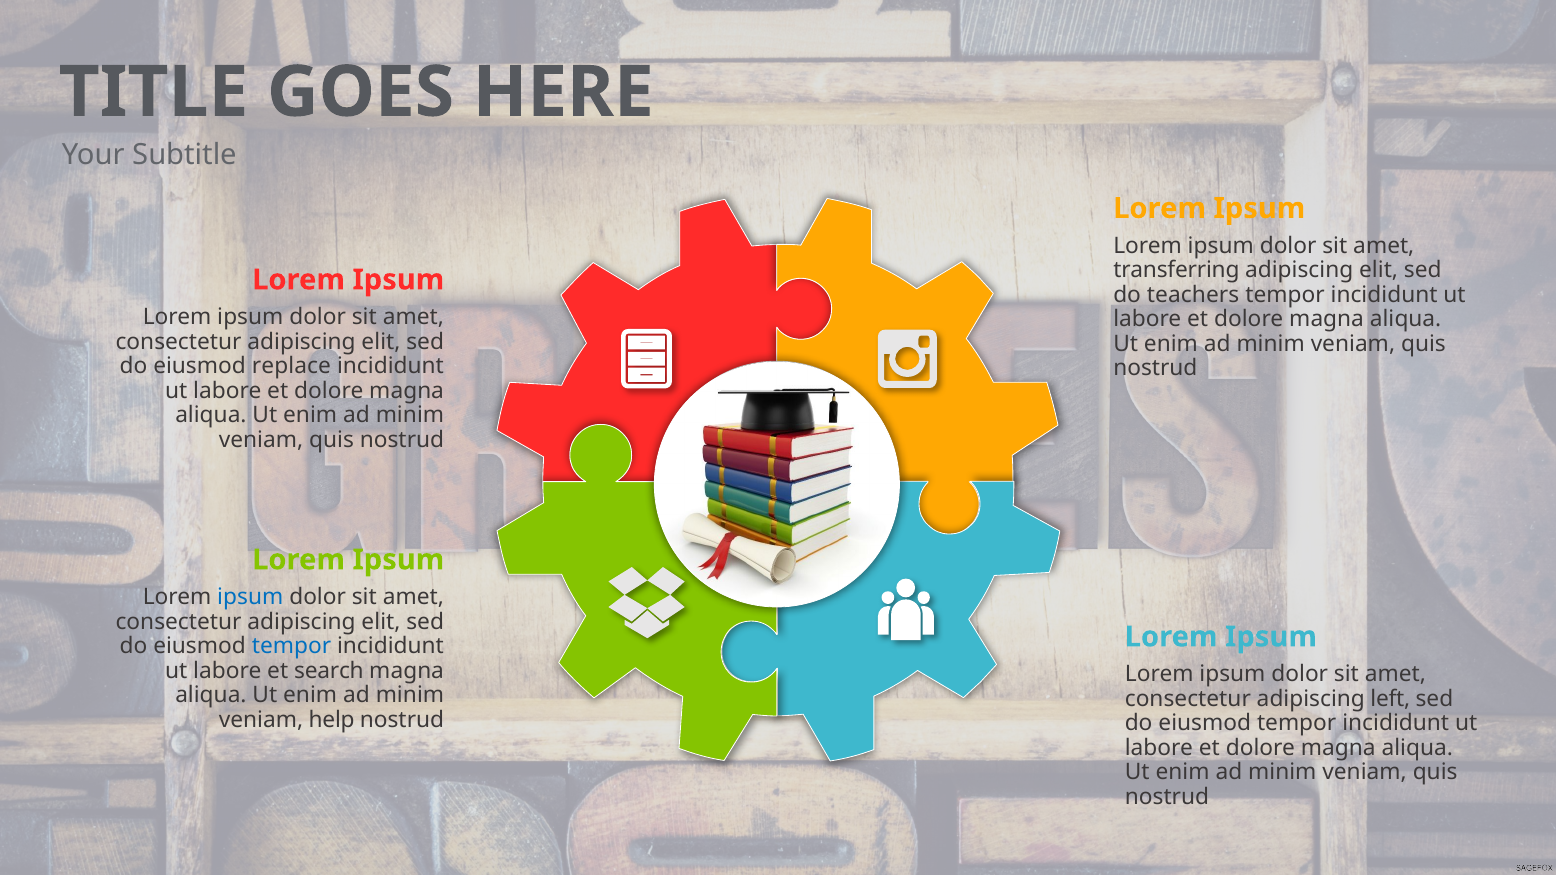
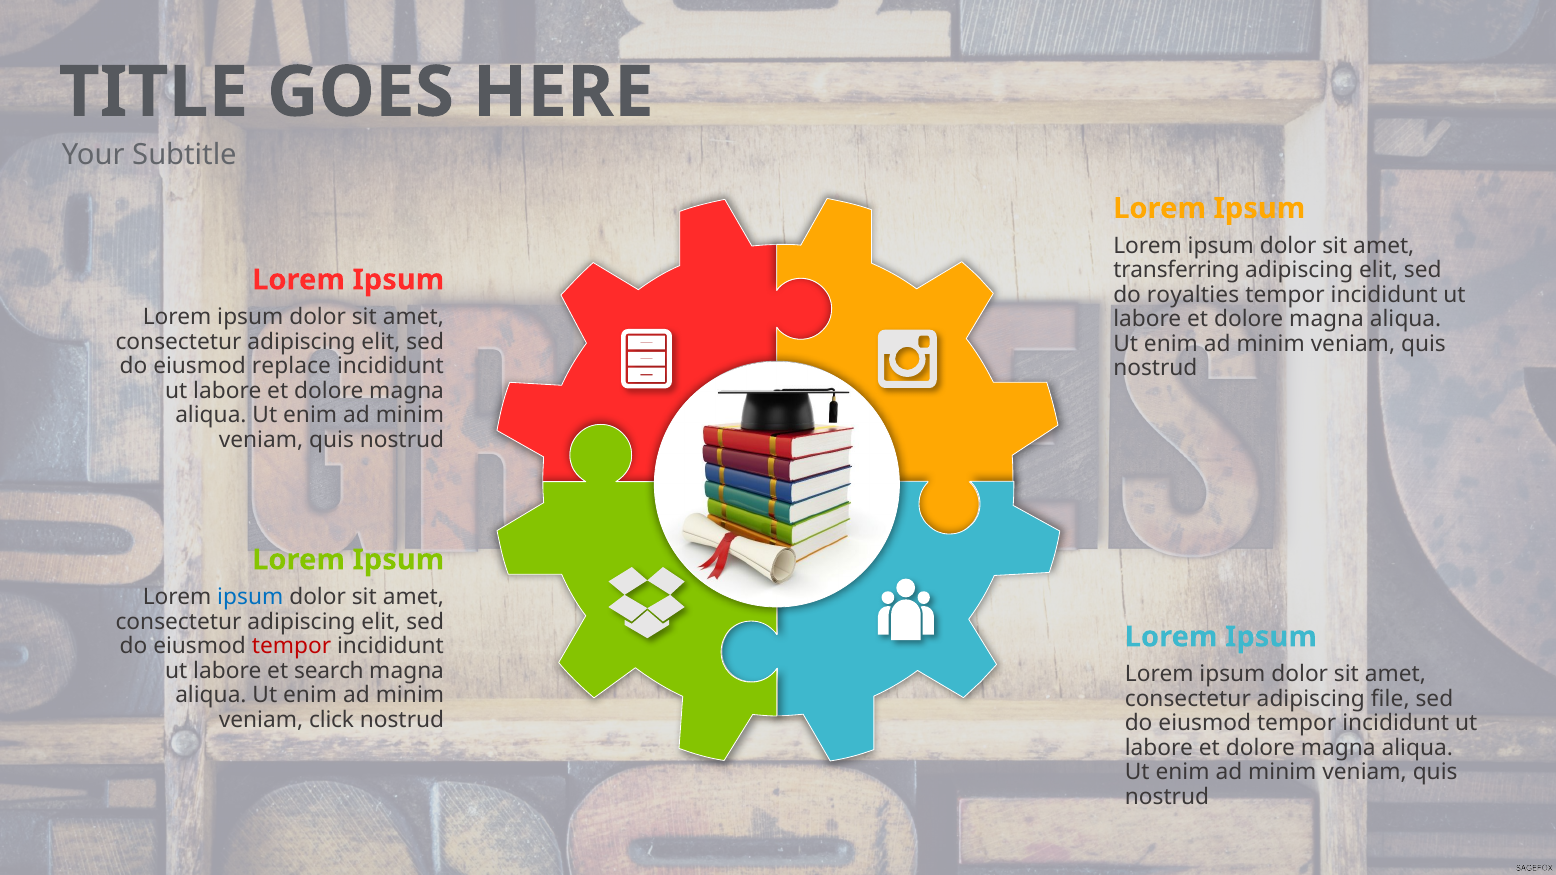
teachers: teachers -> royalties (1193, 295)
tempor colour: blue -> red (291, 646)
left: left -> file (1390, 699)
help: help -> click (332, 720)
